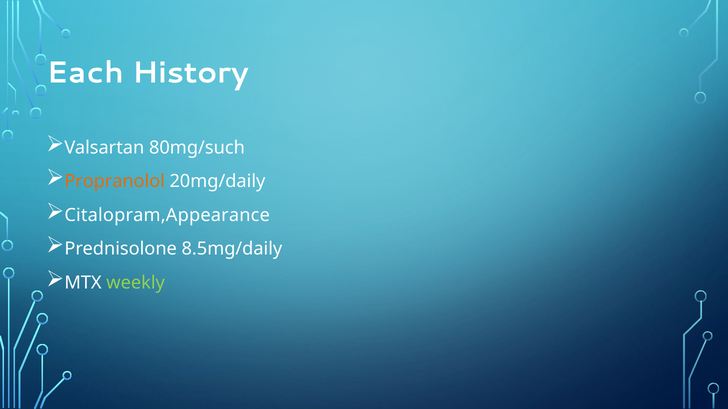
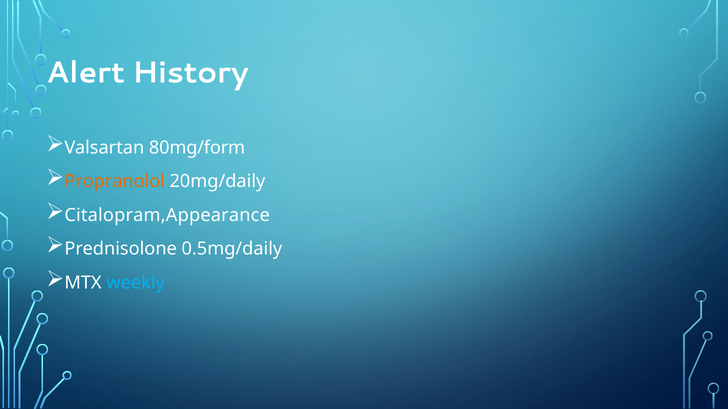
Each: Each -> Alert (86, 73)
80mg/such: 80mg/such -> 80mg/form (197, 148)
8.5mg/daily: 8.5mg/daily -> 0.5mg/daily (232, 249)
weekly colour: light green -> light blue (136, 283)
